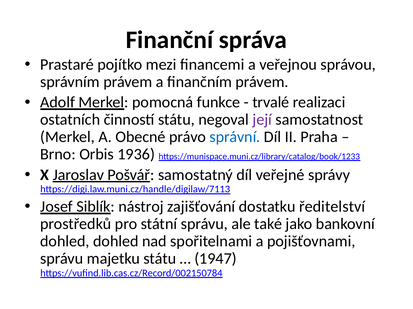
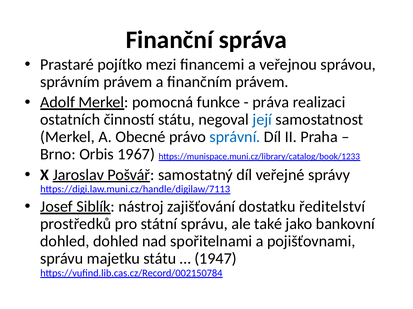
trvalé: trvalé -> práva (271, 103)
její colour: purple -> blue (262, 120)
1936: 1936 -> 1967 (136, 155)
